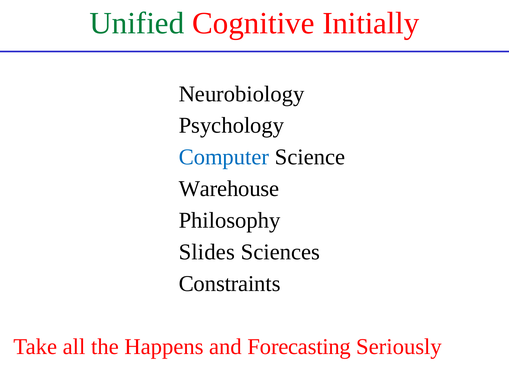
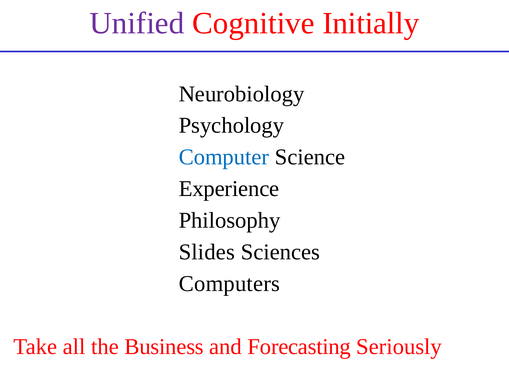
Unified colour: green -> purple (137, 23)
Warehouse: Warehouse -> Experience (229, 189)
Constraints: Constraints -> Computers (229, 284)
Happens: Happens -> Business (164, 348)
